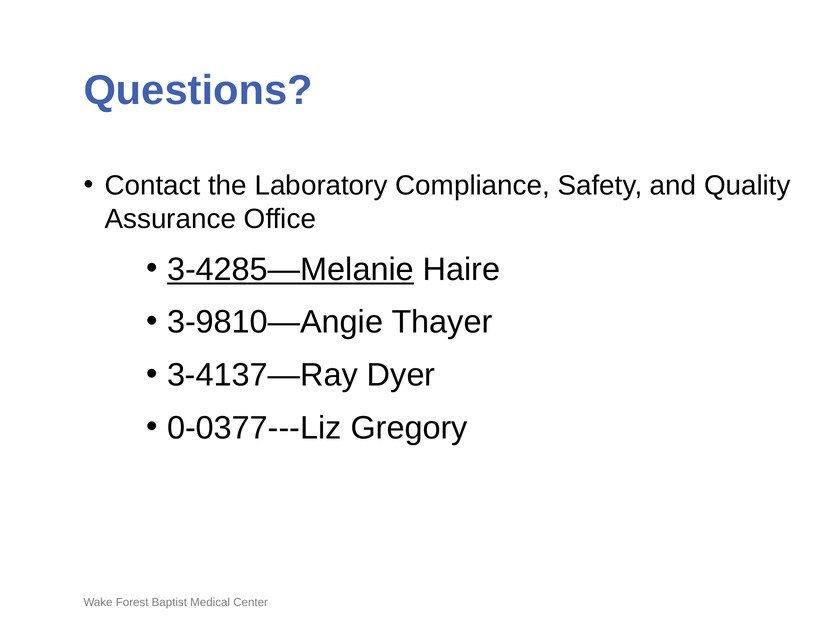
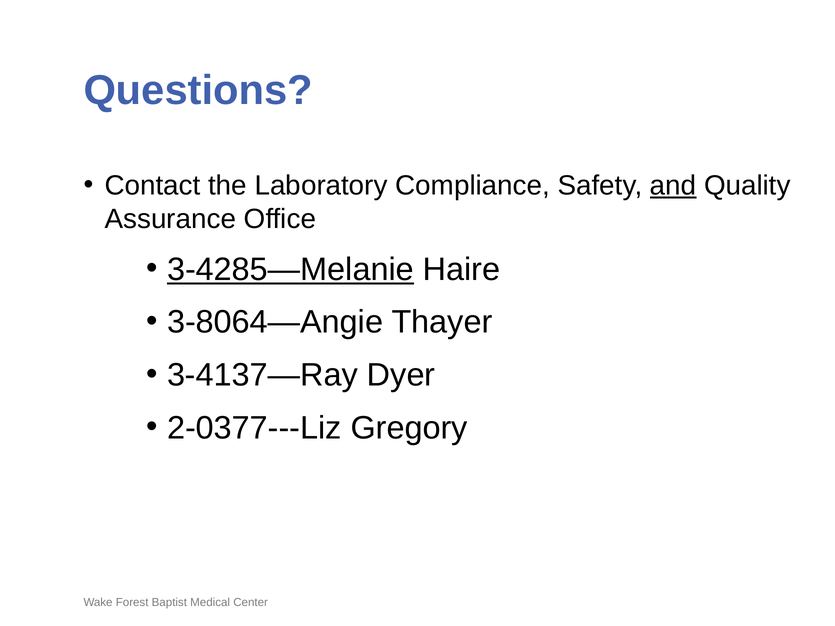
and underline: none -> present (673, 186)
3-9810—Angie: 3-9810—Angie -> 3-8064—Angie (275, 322)
0-0377---Liz: 0-0377---Liz -> 2-0377---Liz (254, 428)
